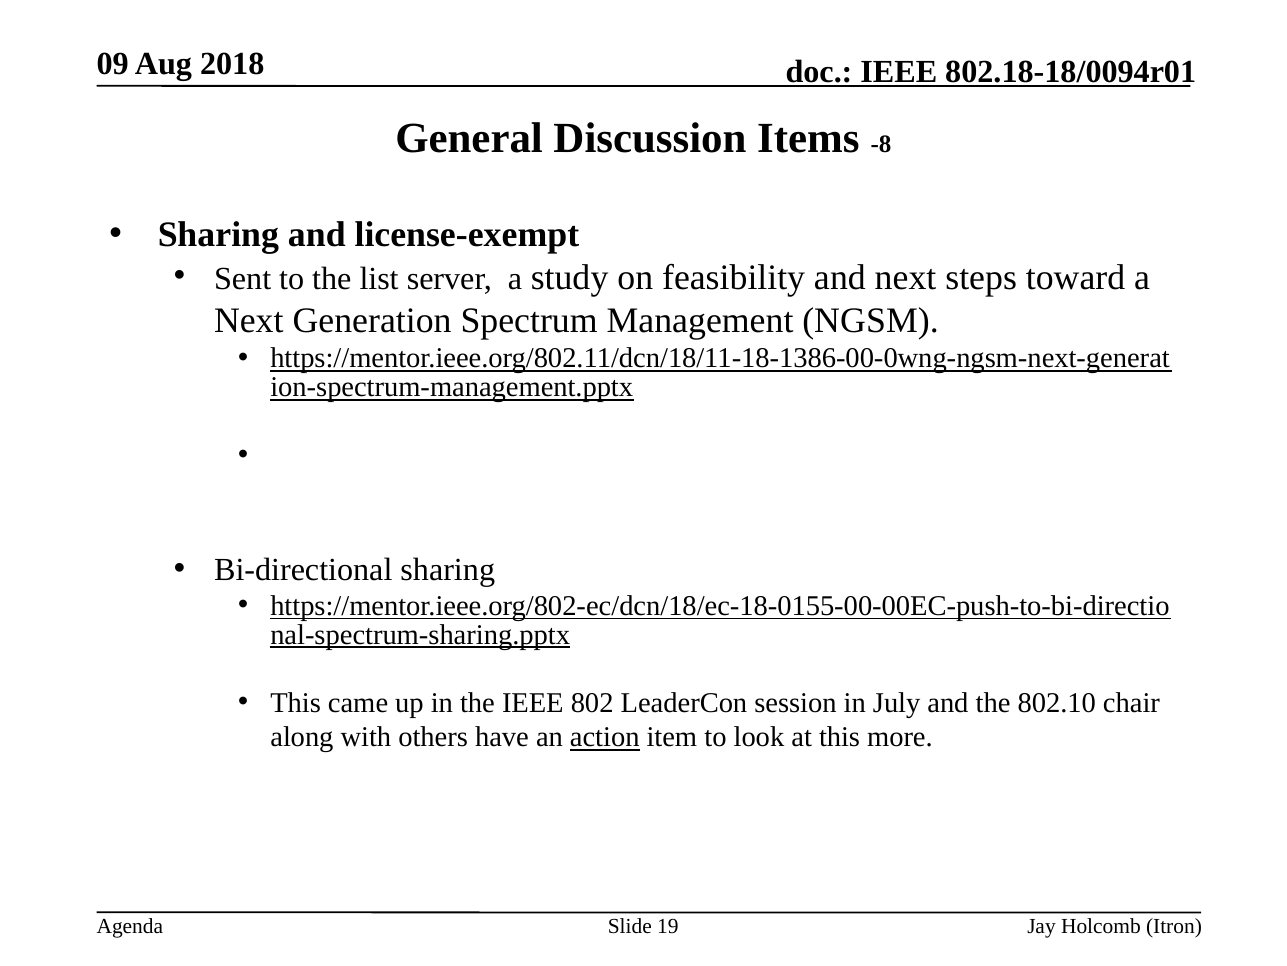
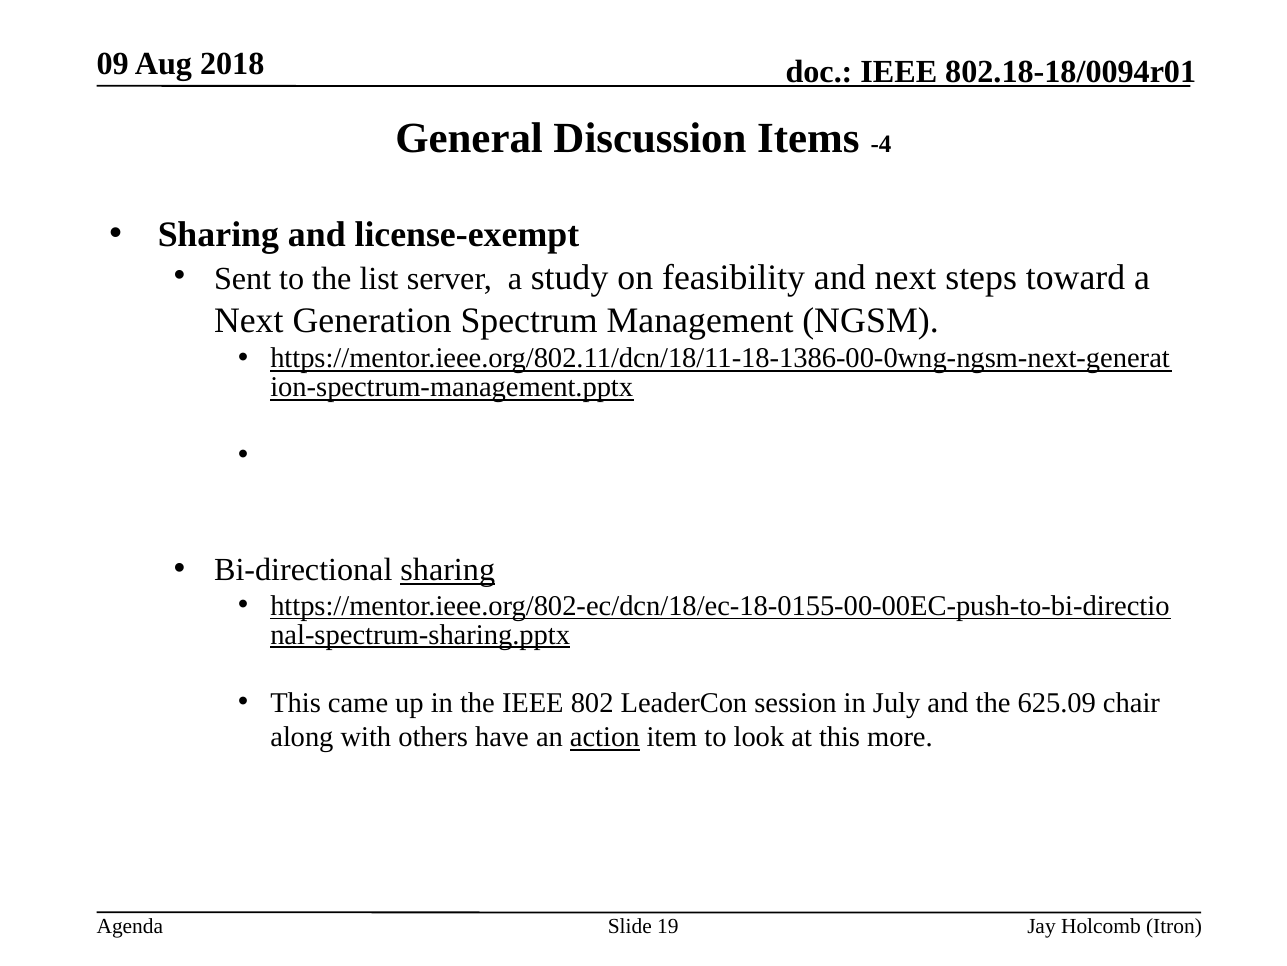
-8: -8 -> -4 (881, 144)
sharing underline: none -> present (448, 569)
802.10: 802.10 -> 625.09 (1057, 703)
